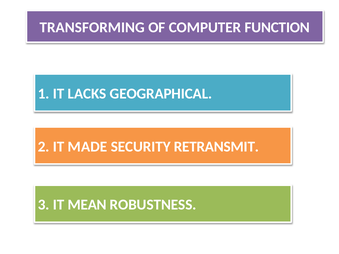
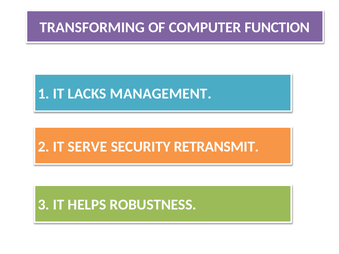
GEOGRAPHICAL: GEOGRAPHICAL -> MANAGEMENT (161, 94)
MADE: MADE -> SERVE (88, 147)
MEAN: MEAN -> HELPS (87, 205)
